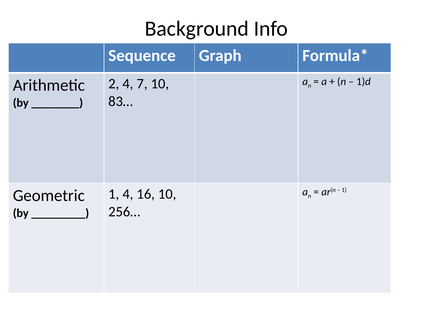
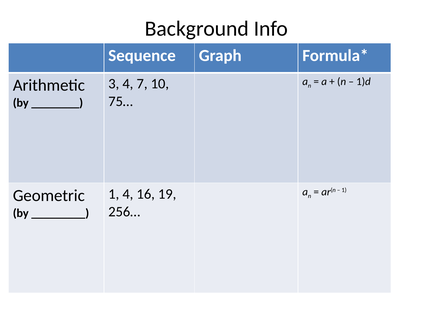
2: 2 -> 3 (114, 84)
83…: 83… -> 75… (121, 101)
16 10: 10 -> 19 (167, 194)
